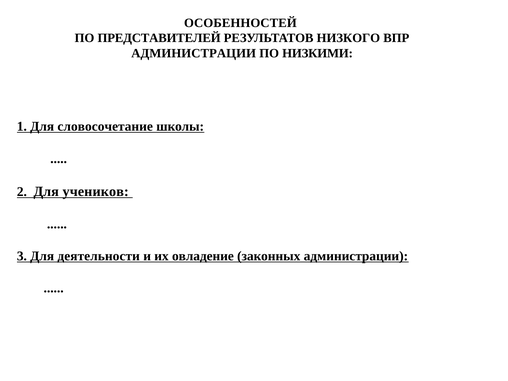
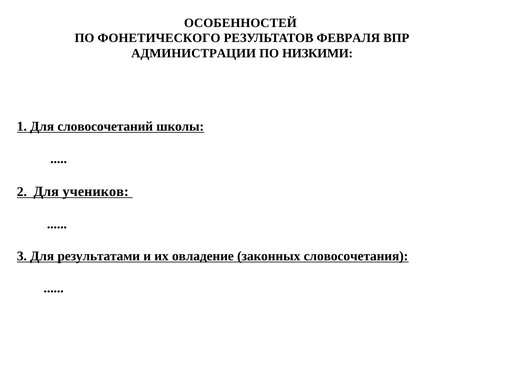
ПРЕДСТАВИТЕЛЕЙ: ПРЕДСТАВИТЕЛЕЙ -> ФОНЕТИЧЕСКОГО (159, 38)
НИЗКОГО: НИЗКОГО -> ФЕВРАЛЯ (348, 38)
словосочетание: словосочетание -> словосочетаний (105, 127)
деятельности: деятельности -> результатами (99, 256)
законных администрации: администрации -> словосочетания (356, 256)
